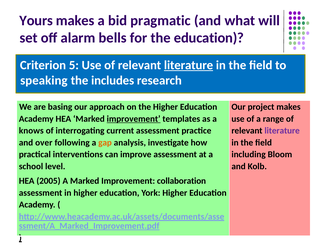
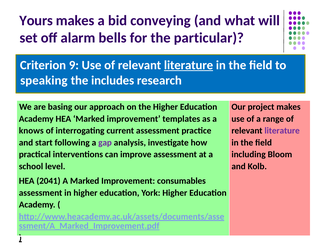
pragmatic: pragmatic -> conveying (161, 20)
the education: education -> particular (209, 38)
5: 5 -> 9 (74, 65)
improvement underline: present -> none (134, 119)
over: over -> start (44, 142)
gap colour: orange -> purple (105, 142)
2005: 2005 -> 2041 (48, 181)
collaboration: collaboration -> consumables (181, 181)
